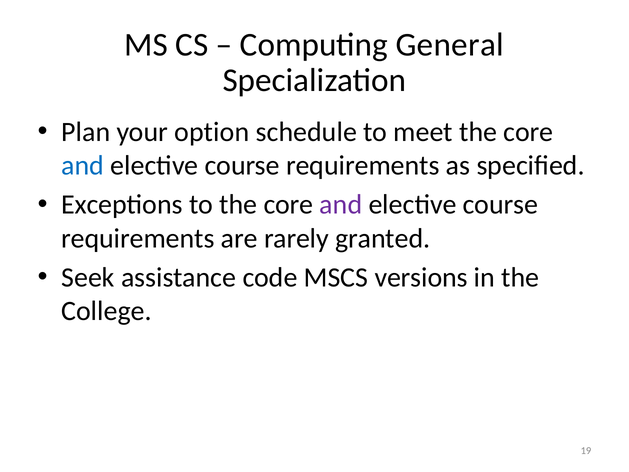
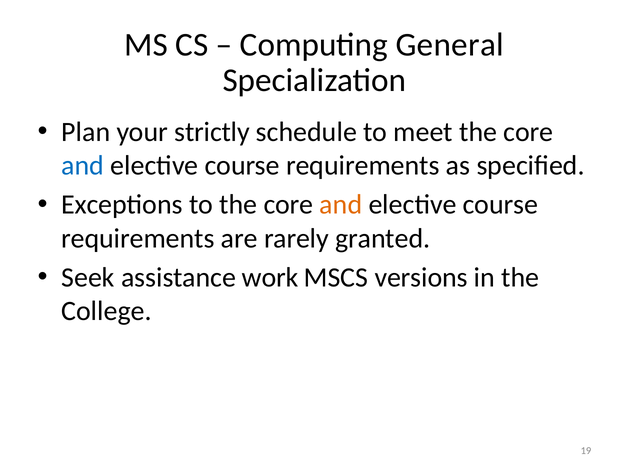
option: option -> strictly (212, 132)
and colour: purple -> orange (341, 205)
code: code -> work (270, 277)
